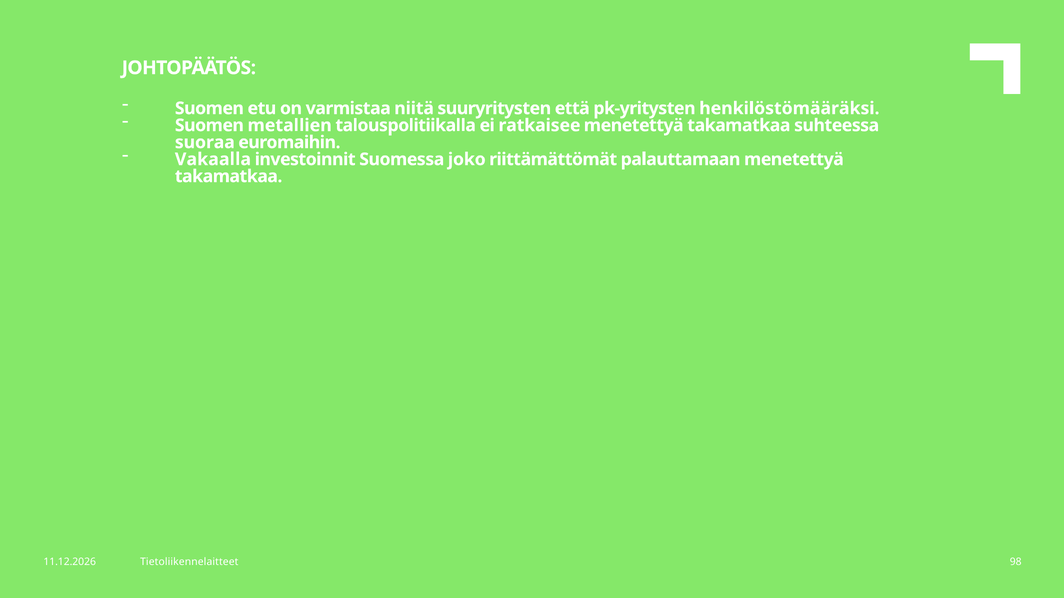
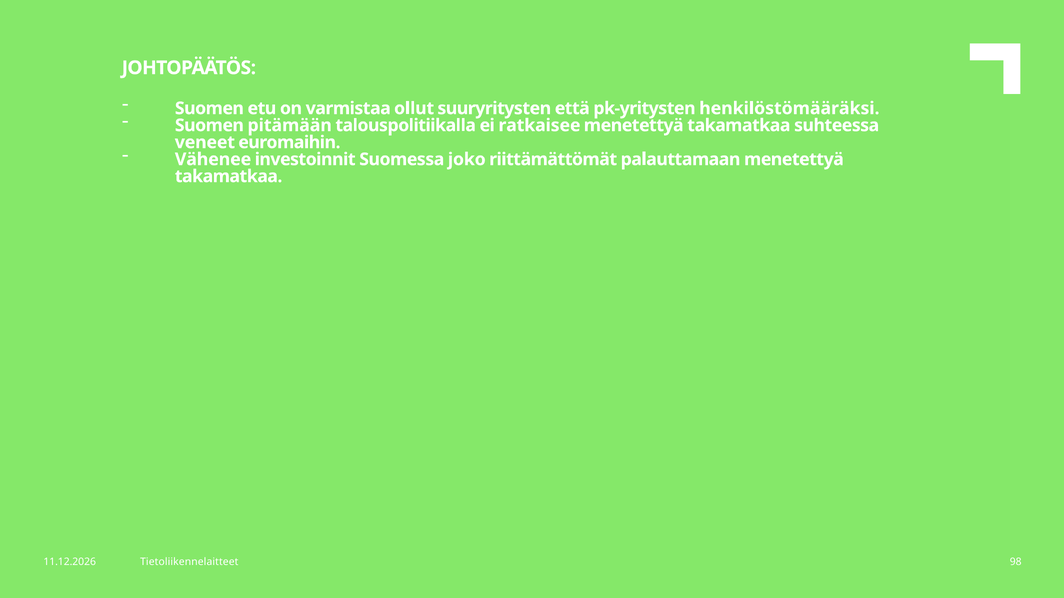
niitä: niitä -> ollut (414, 108)
metallien: metallien -> pitämään (290, 125)
suoraa: suoraa -> veneet (205, 142)
Vakaalla: Vakaalla -> Vähenee (213, 159)
